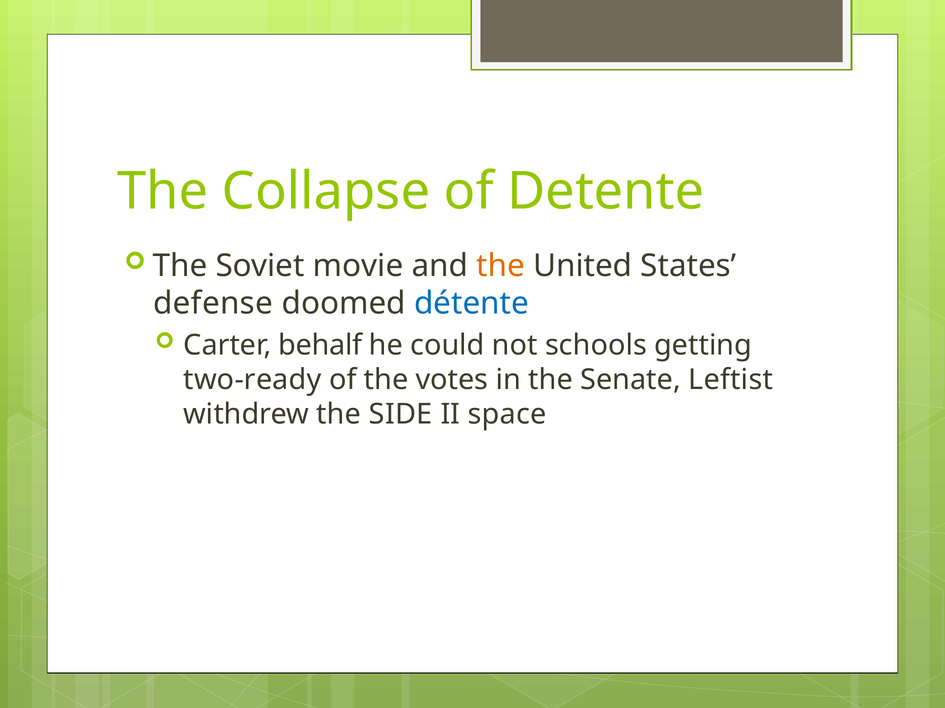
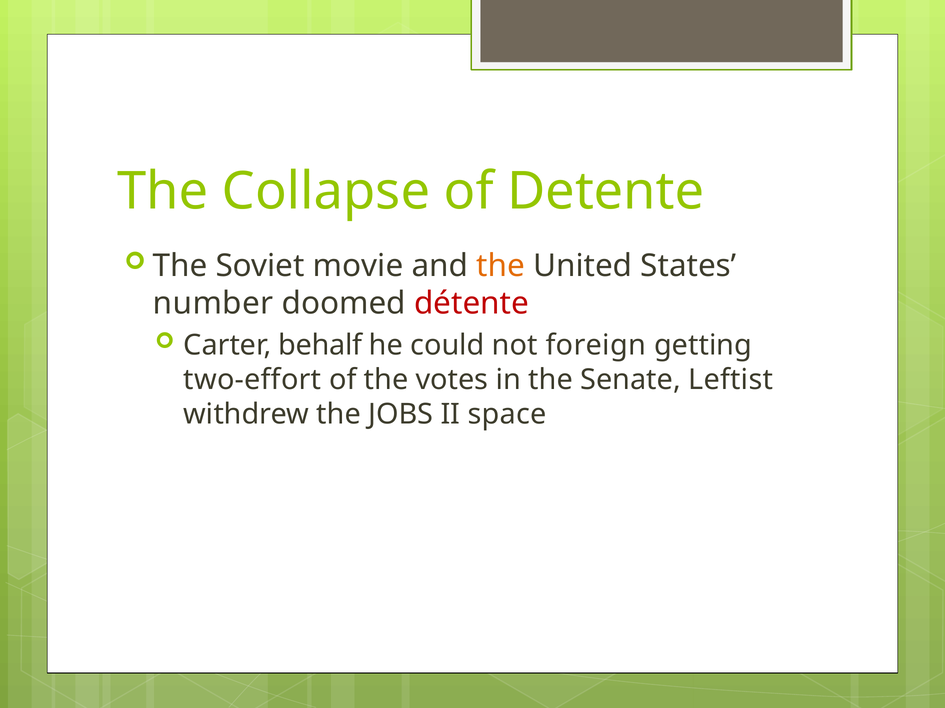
defense: defense -> number (213, 304)
détente colour: blue -> red (472, 304)
schools: schools -> foreign (596, 346)
two-ready: two-ready -> two-effort (252, 380)
SIDE: SIDE -> JOBS (401, 415)
